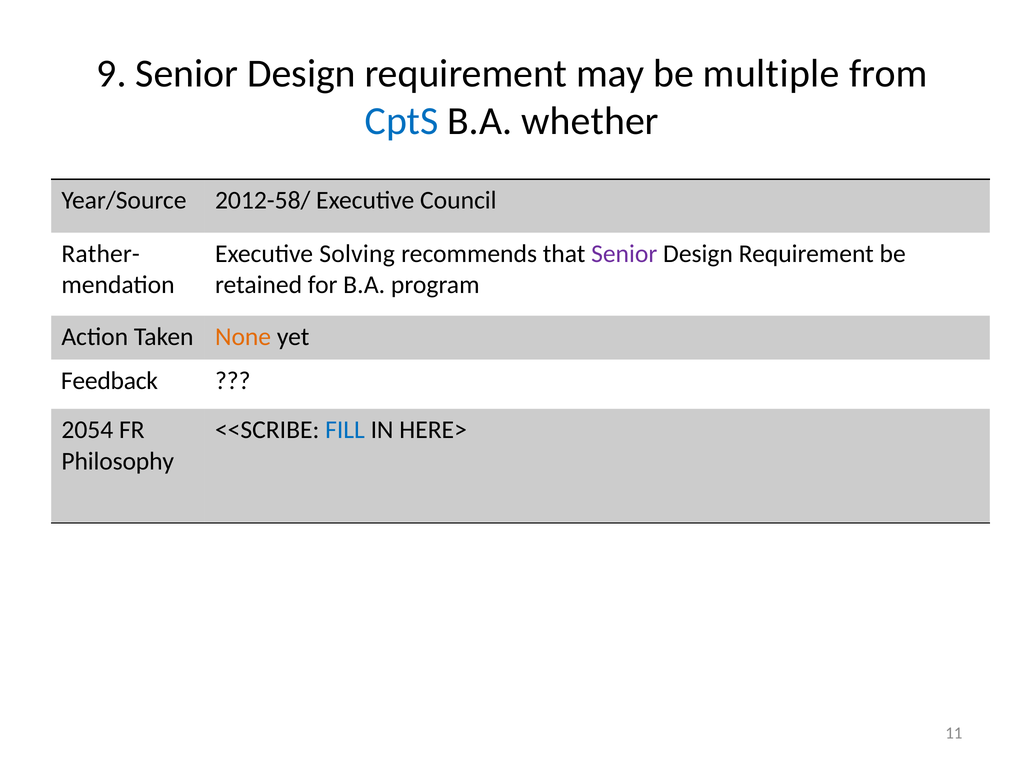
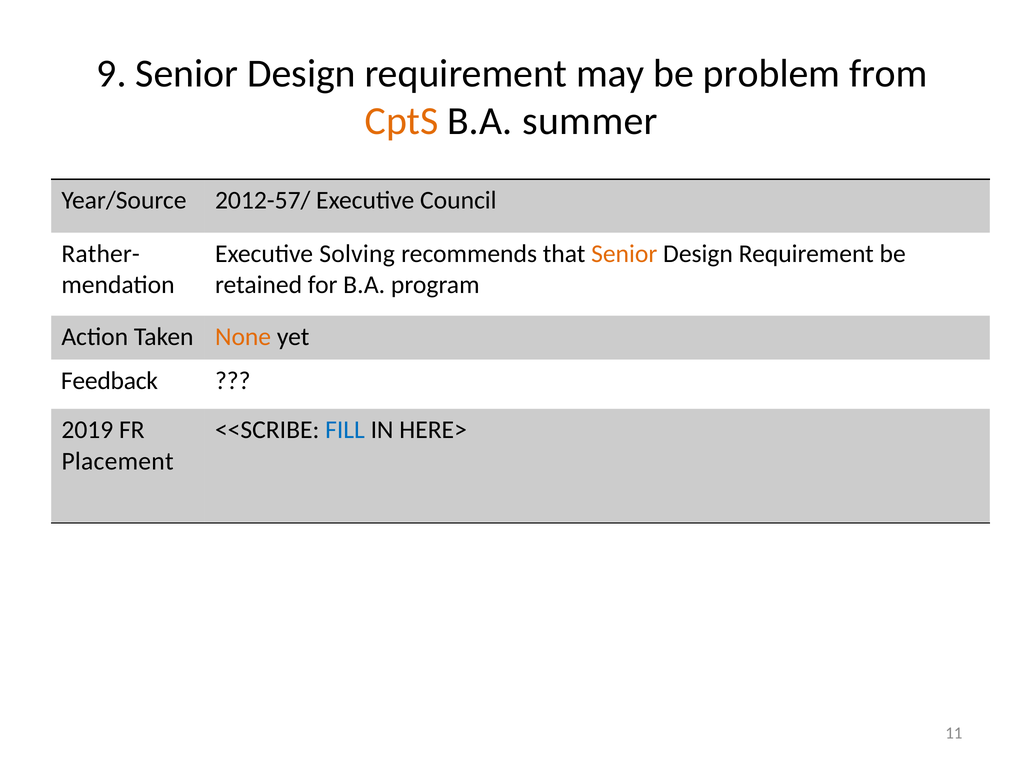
multiple: multiple -> problem (772, 74)
CptS colour: blue -> orange (402, 121)
whether: whether -> summer (590, 121)
2012-58/: 2012-58/ -> 2012-57/ (263, 200)
Senior colour: purple -> orange (624, 254)
2054: 2054 -> 2019 (87, 430)
Philosophy: Philosophy -> Placement (118, 461)
